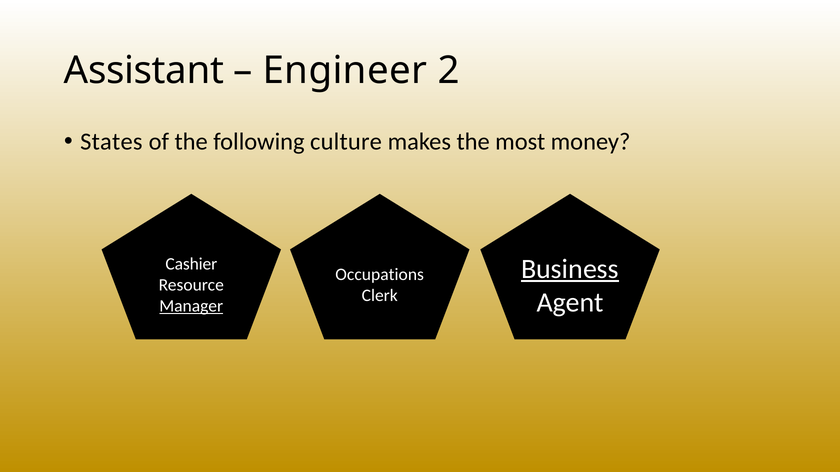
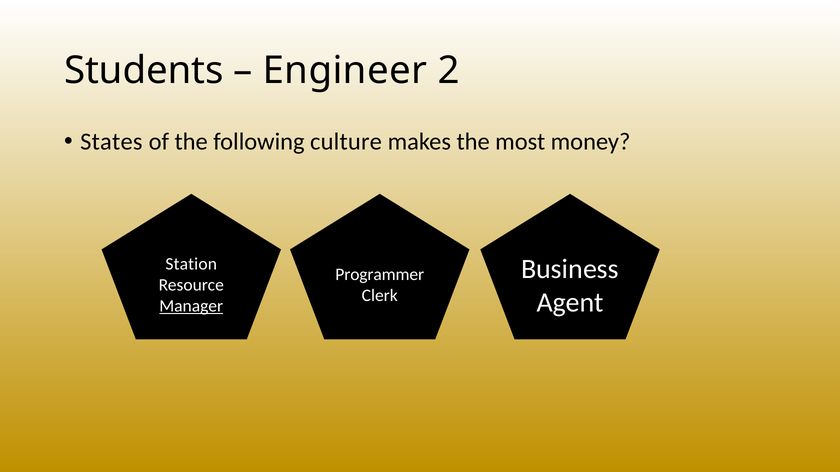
Assistant: Assistant -> Students (144, 71)
Cashier: Cashier -> Station (191, 264)
Business underline: present -> none (570, 269)
Occupations: Occupations -> Programmer (380, 275)
